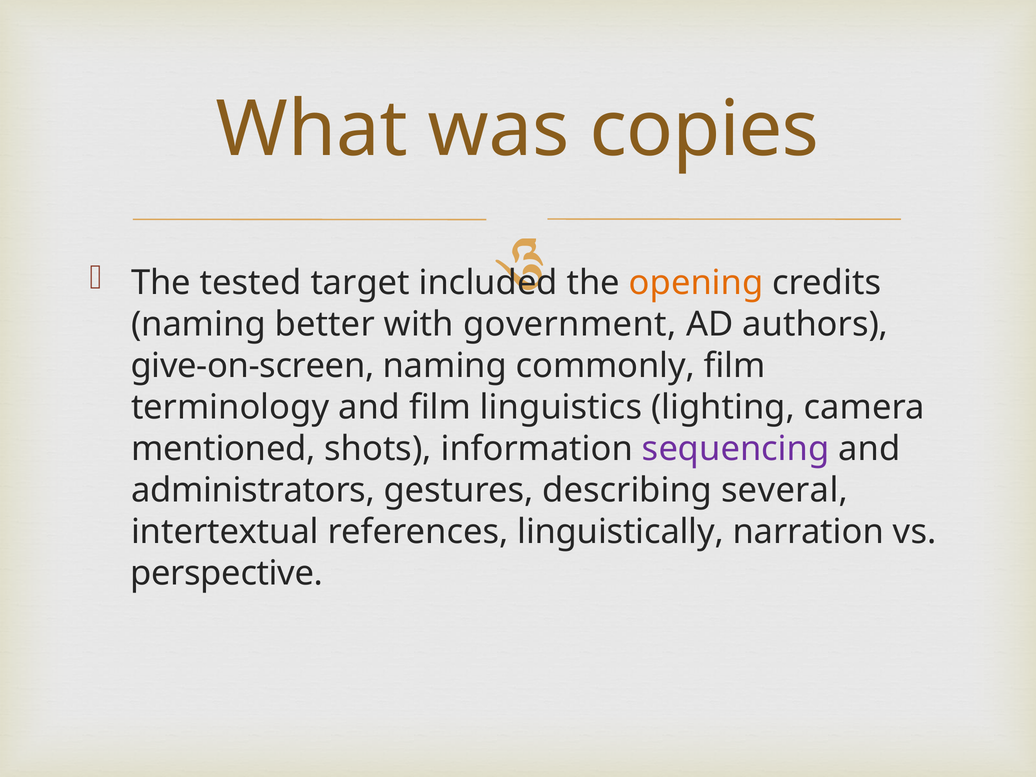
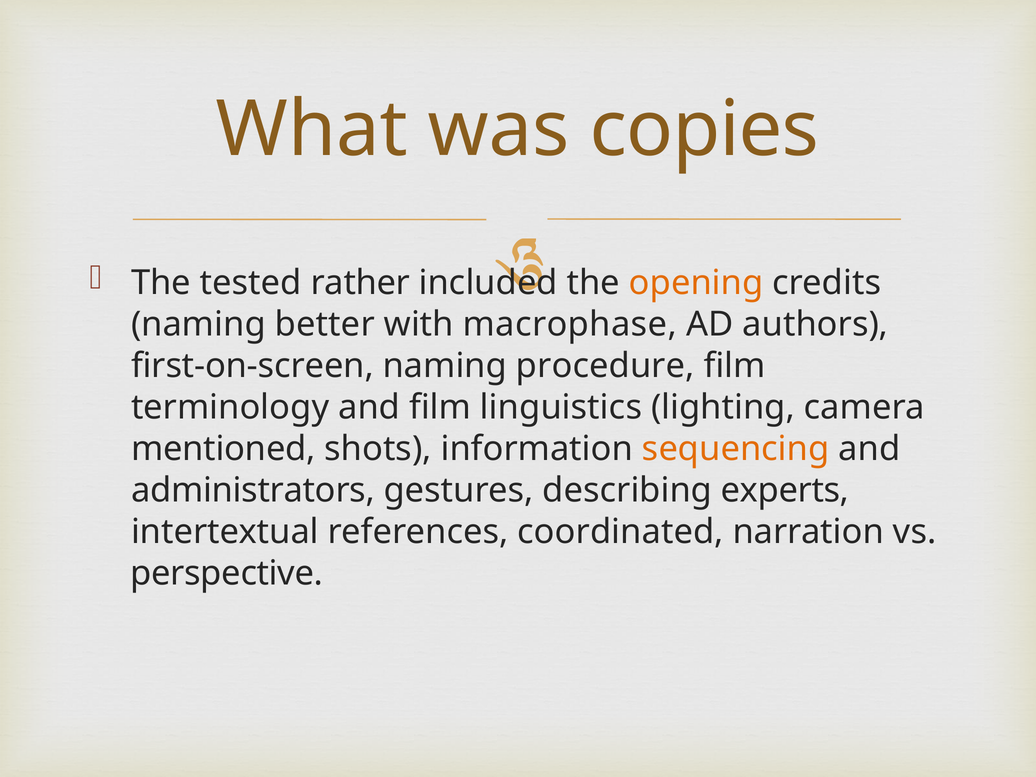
target: target -> rather (360, 283)
government: government -> macrophase (570, 324)
give-on-screen: give-on-screen -> first-on-screen (252, 366)
commonly: commonly -> procedure (605, 366)
sequencing colour: purple -> orange (736, 449)
several: several -> experts (785, 490)
linguistically: linguistically -> coordinated (620, 532)
